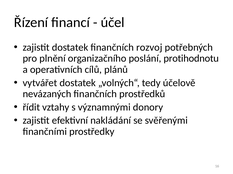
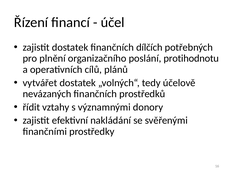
rozvoj: rozvoj -> dílčích (149, 47)
